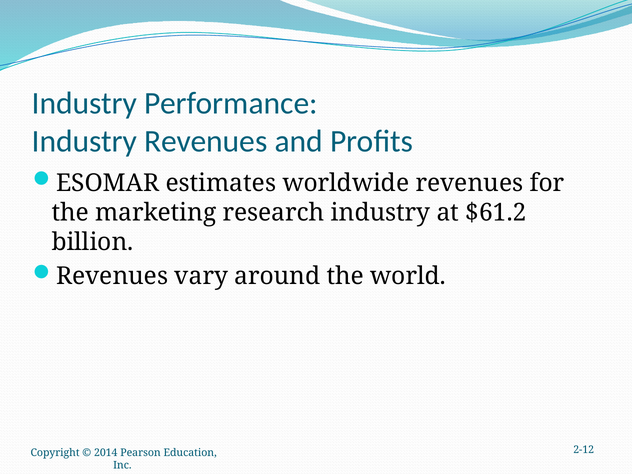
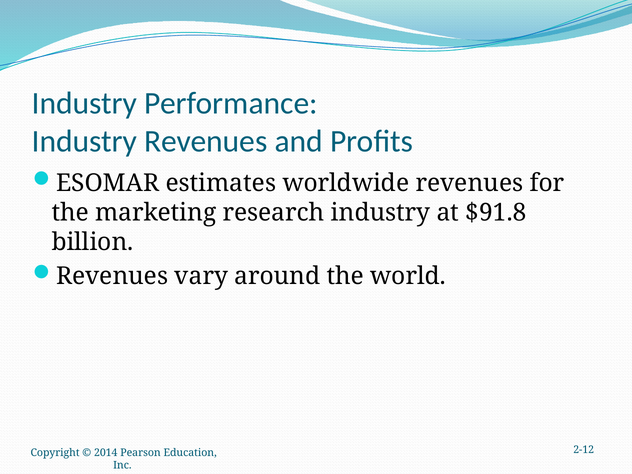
$61.2: $61.2 -> $91.8 (496, 212)
